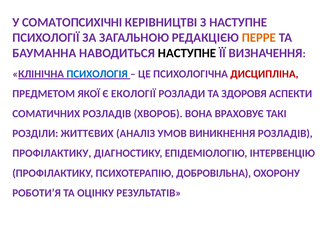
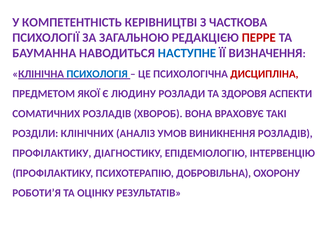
СОМАТОПСИХІЧНІ: СОМАТОПСИХІЧНІ -> КОМПЕТЕНТНІСТЬ (72, 22)
З НАСТУПНЕ: НАСТУПНЕ -> ЧАСТКОВА (238, 22)
ПЕРРЕ colour: orange -> red (259, 38)
НАСТУПНЕ colour: black -> blue (187, 53)
ЕКОЛОГІЇ: ЕКОЛОГІЇ -> ЛЮДИНУ (133, 94)
ЖИТТЄВИХ: ЖИТТЄВИХ -> КЛІНІЧНИХ (87, 133)
